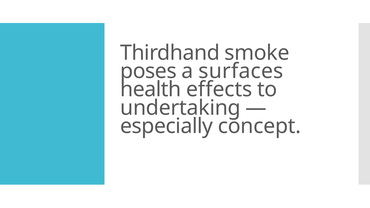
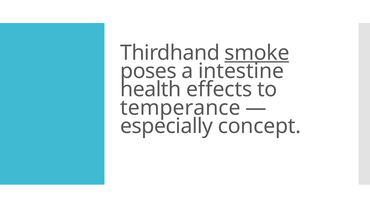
smoke underline: none -> present (257, 53)
surfaces: surfaces -> intestine (241, 71)
undertaking: undertaking -> temperance (180, 108)
